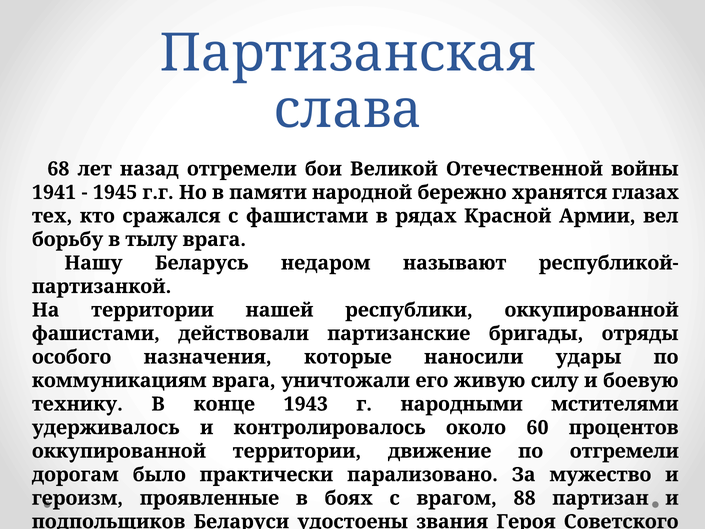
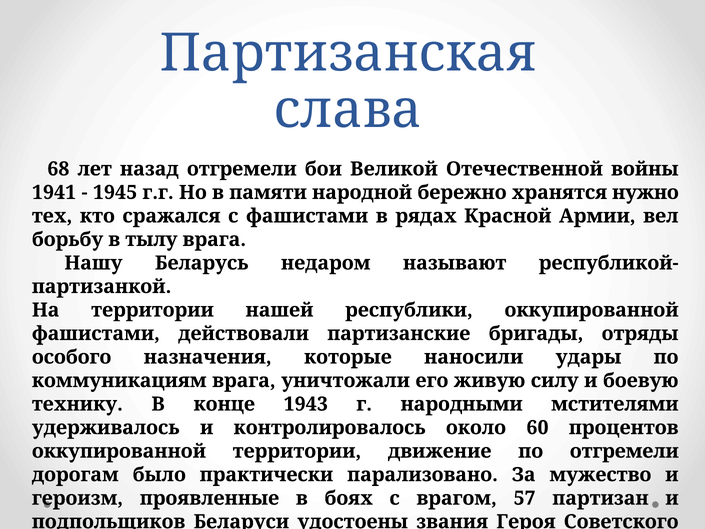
глазах: глазах -> нужно (645, 192)
88: 88 -> 57 (525, 498)
